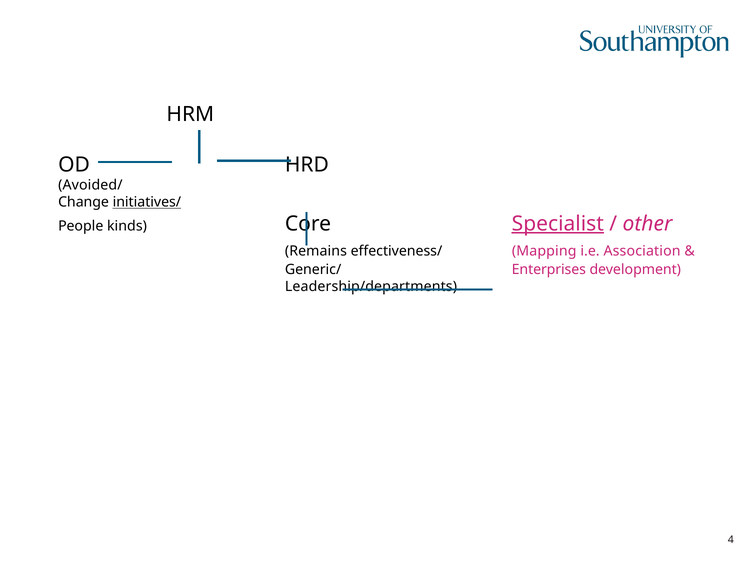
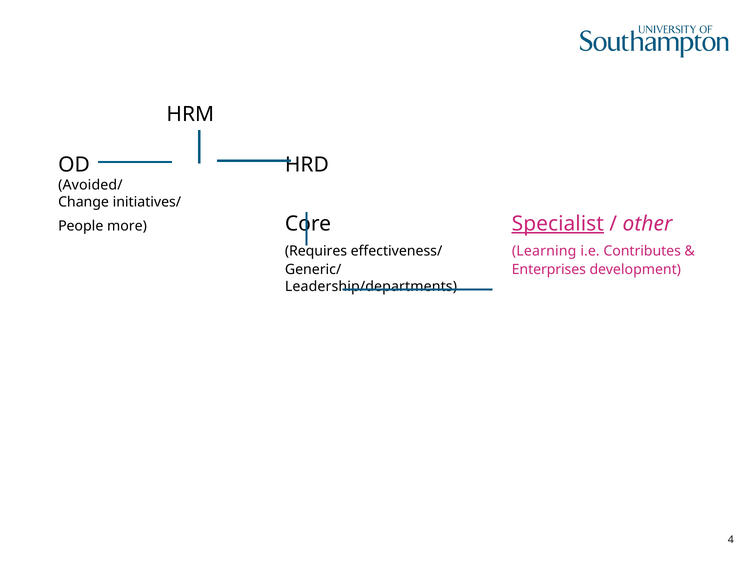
initiatives/ underline: present -> none (147, 202)
kinds: kinds -> more (127, 226)
Remains: Remains -> Requires (316, 251)
Mapping: Mapping -> Learning (544, 251)
Association: Association -> Contributes (642, 251)
